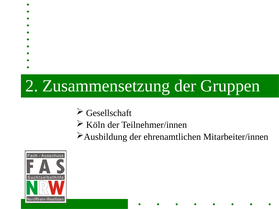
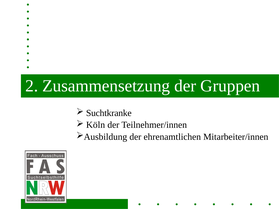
Gesellschaft: Gesellschaft -> Suchtkranke (109, 113)
